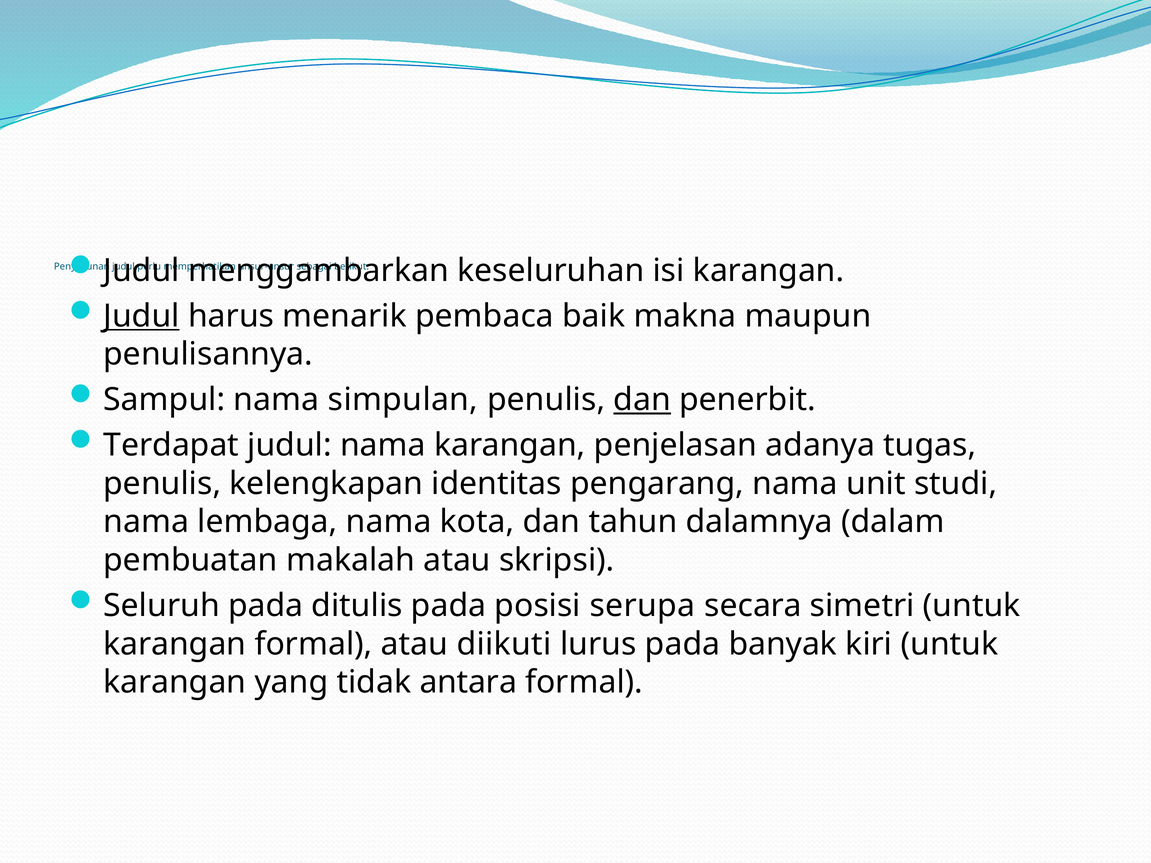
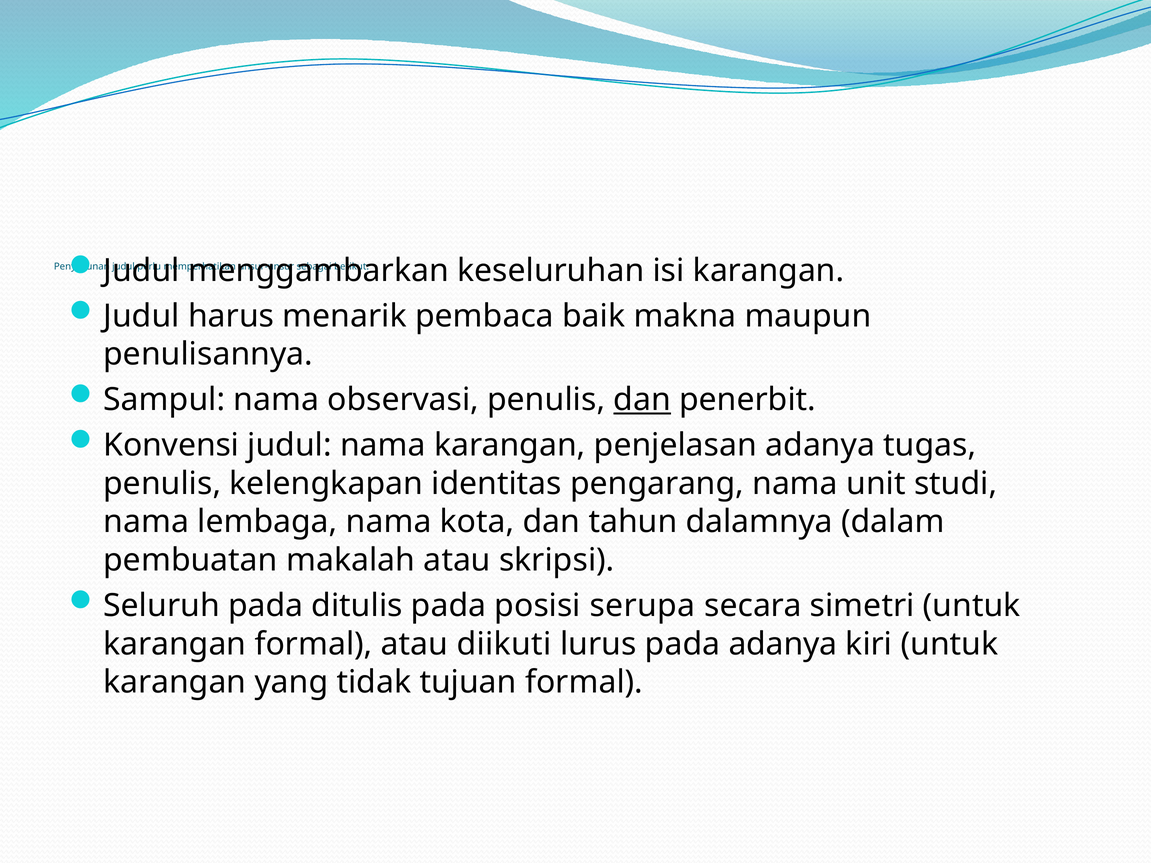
Judul underline: present -> none (142, 316)
simpulan: simpulan -> observasi (403, 400)
Terdapat: Terdapat -> Konvensi (171, 445)
pada banyak: banyak -> adanya (783, 644)
antara: antara -> tujuan (468, 683)
